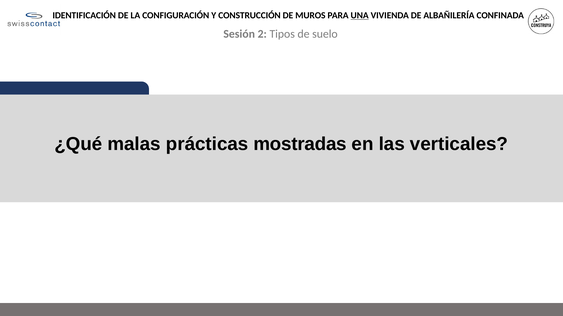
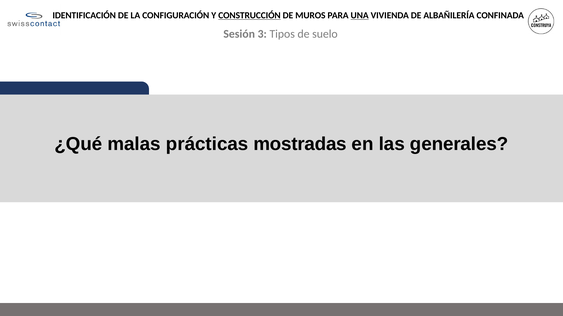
CONSTRUCCIÓN underline: none -> present (249, 16)
2: 2 -> 3 (262, 34)
verticales: verticales -> generales (459, 144)
